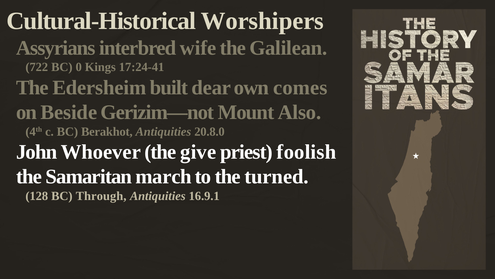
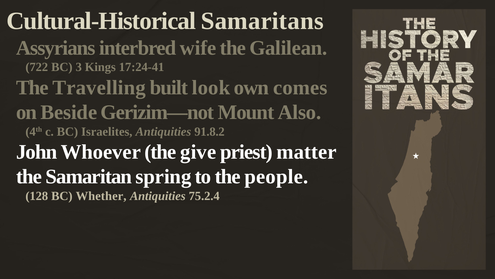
Worshipers: Worshipers -> Samaritans (262, 21)
0: 0 -> 3 (79, 67)
Edersheim: Edersheim -> Travelling (99, 87)
dear: dear -> look (211, 87)
Berakhot: Berakhot -> Israelites (107, 131)
20.8.0: 20.8.0 -> 91.8.2 (210, 131)
foolish: foolish -> matter (306, 152)
march: march -> spring (163, 176)
turned: turned -> people (276, 176)
Through: Through -> Whether (101, 196)
16.9.1: 16.9.1 -> 75.2.4 (204, 196)
